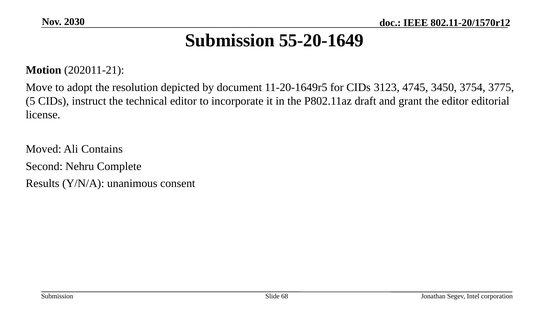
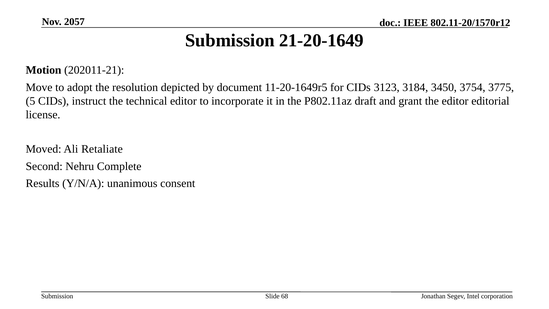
2030: 2030 -> 2057 (74, 22)
55-20-1649: 55-20-1649 -> 21-20-1649 (321, 40)
4745: 4745 -> 3184 (415, 87)
Contains: Contains -> Retaliate (102, 149)
